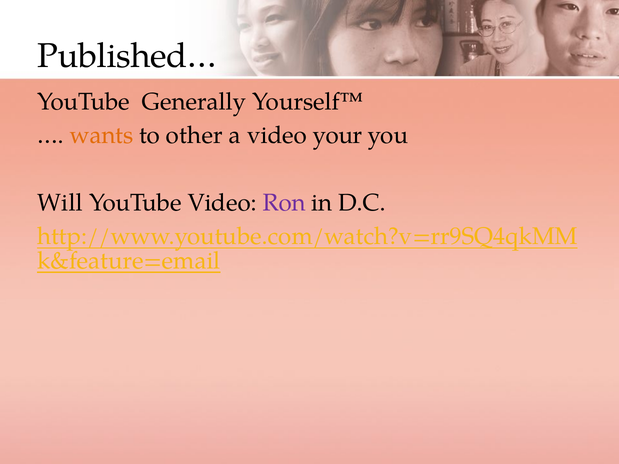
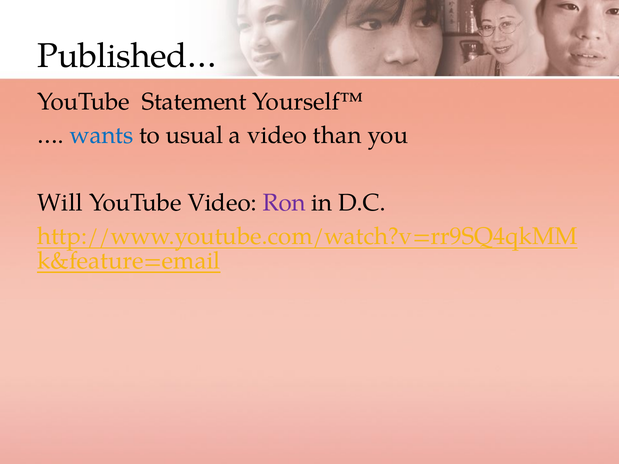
Generally: Generally -> Statement (194, 102)
wants colour: orange -> blue (101, 135)
other: other -> usual (195, 135)
your: your -> than (337, 135)
